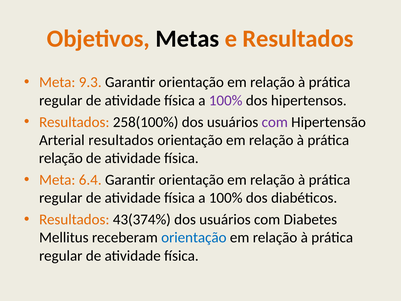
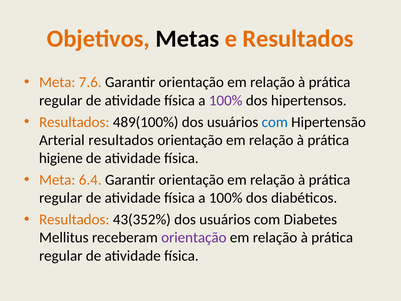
9.3: 9.3 -> 7.6 (90, 82)
258(100%: 258(100% -> 489(100% (146, 122)
com colour: purple -> blue (275, 122)
relação: relação -> higiene (61, 158)
43(374%: 43(374% -> 43(352% (142, 219)
orientação colour: blue -> purple (194, 237)
